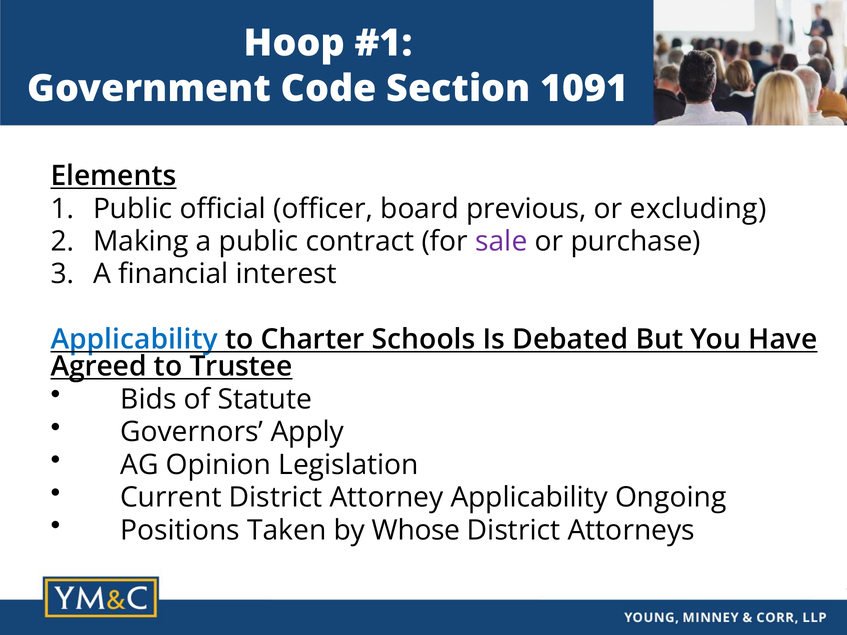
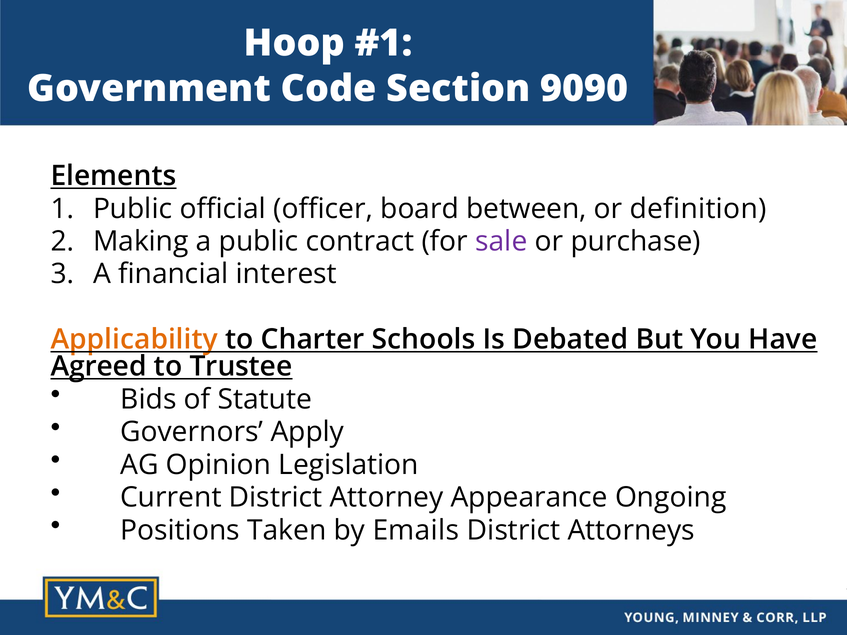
1091: 1091 -> 9090 (584, 89)
previous: previous -> between (526, 209)
excluding: excluding -> definition (698, 209)
Applicability colour: blue -> orange (134, 340)
Attorney Applicability: Applicability -> Appearance (529, 498)
Whose: Whose -> Emails (416, 531)
